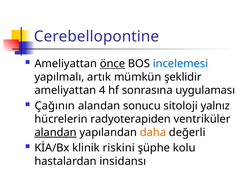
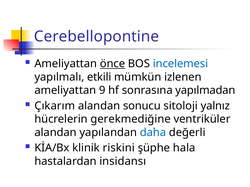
artık: artık -> etkili (99, 77)
şeklidir: şeklidir -> izlenen (183, 77)
4: 4 -> 9 (102, 91)
uygulaması: uygulaması -> yapılmadan (205, 91)
Çağının: Çağının -> Çıkarım (55, 106)
radyoterapiden: radyoterapiden -> gerekmediğine (131, 119)
alandan underline: present -> none (56, 133)
daha colour: orange -> blue (153, 133)
kolu: kolu -> hala (184, 148)
